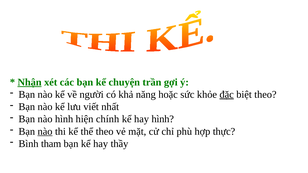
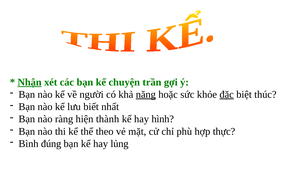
năng underline: none -> present (146, 95)
biệt theo: theo -> thúc (265, 95)
viết: viết -> biết (91, 107)
nào hình: hình -> ràng (64, 119)
chính: chính -> thành (108, 119)
nào underline: present -> none (45, 132)
tham: tham -> đúng (51, 144)
thầy: thầy -> lủng (120, 144)
